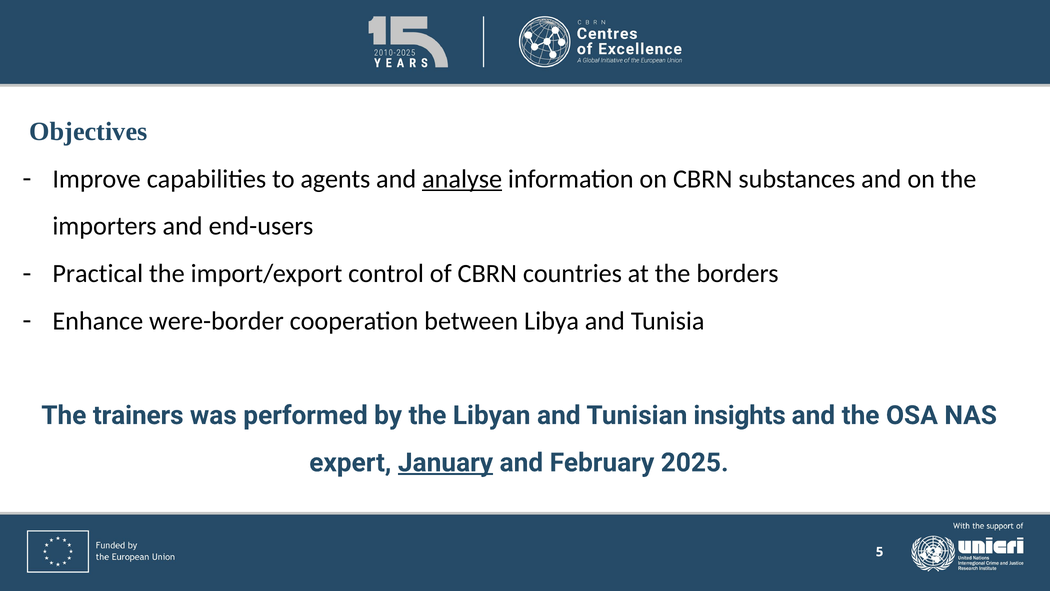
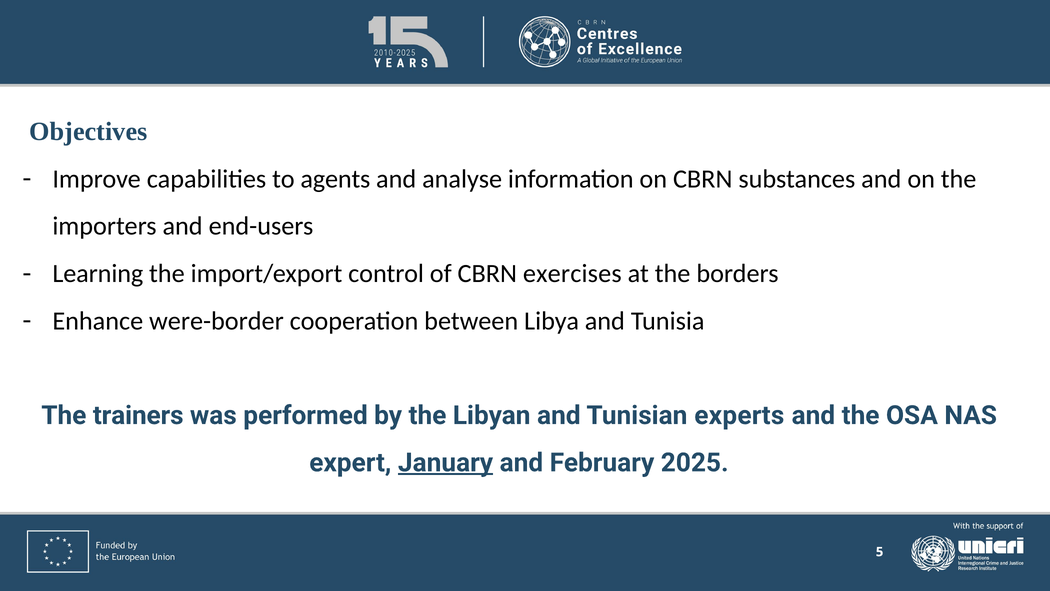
analyse underline: present -> none (462, 179)
Practical: Practical -> Learning (98, 273)
countries: countries -> exercises (572, 273)
insights: insights -> experts (739, 415)
